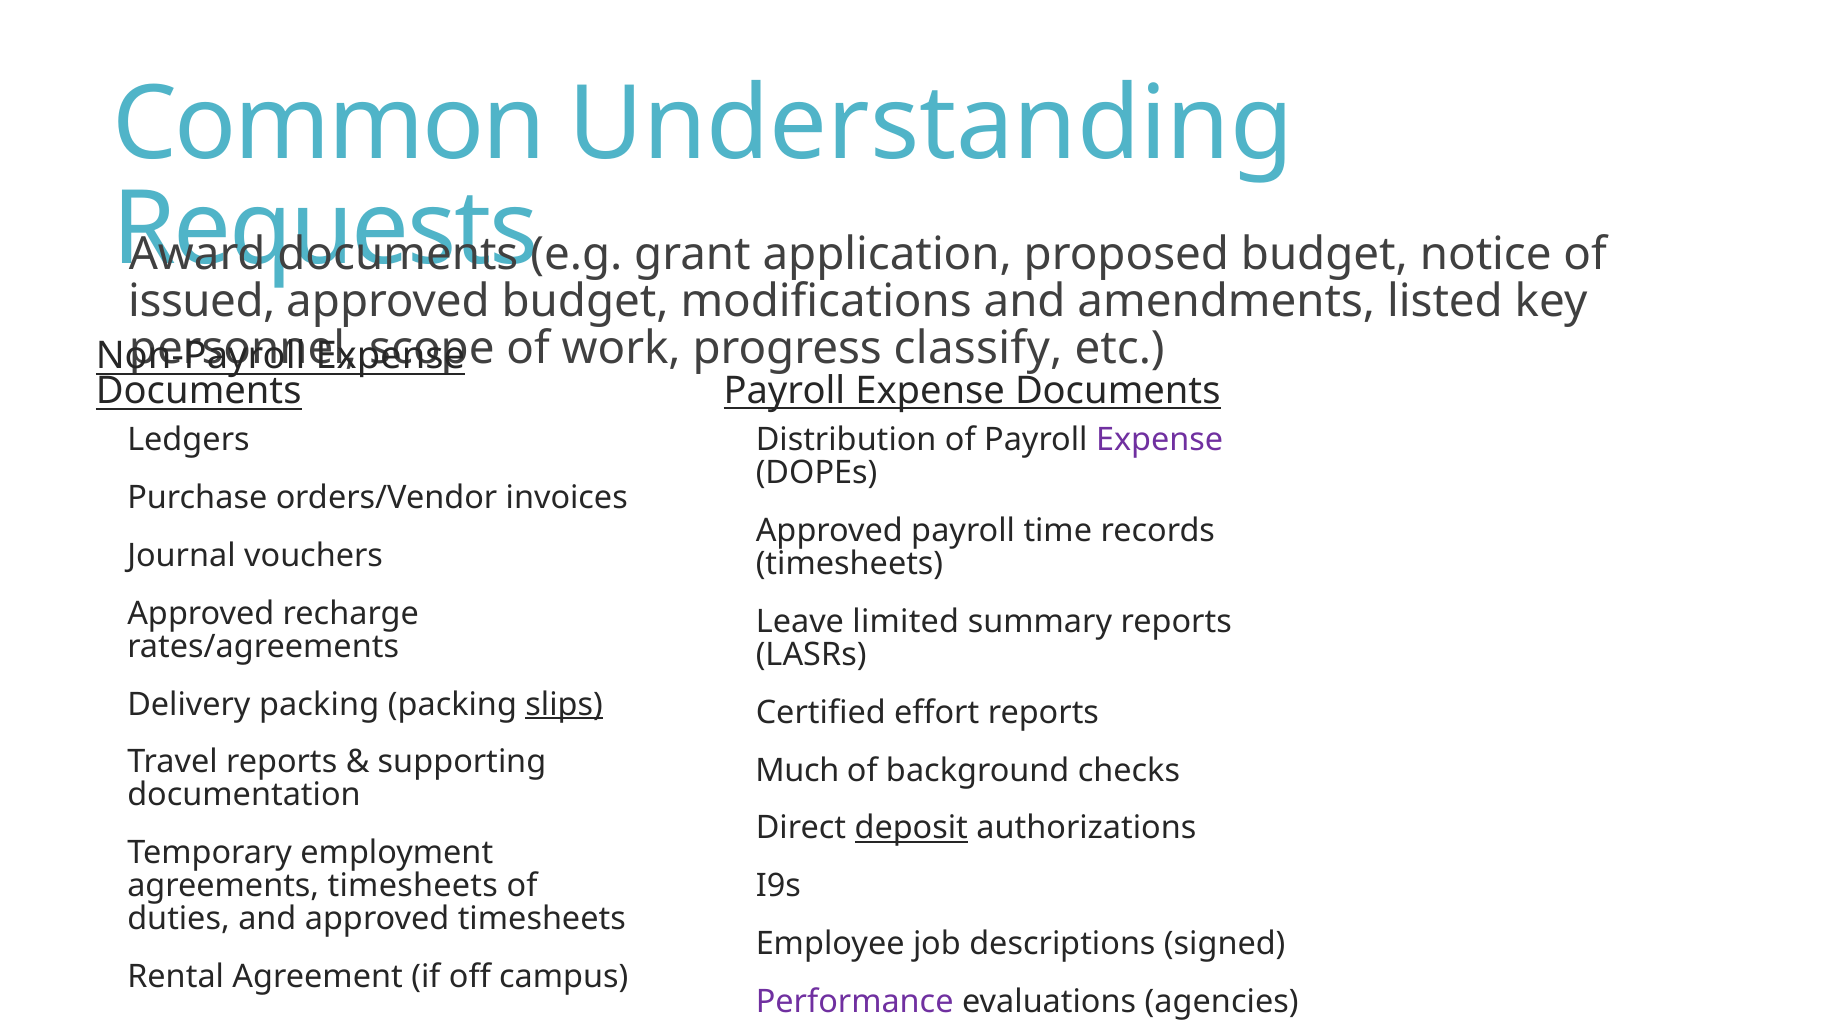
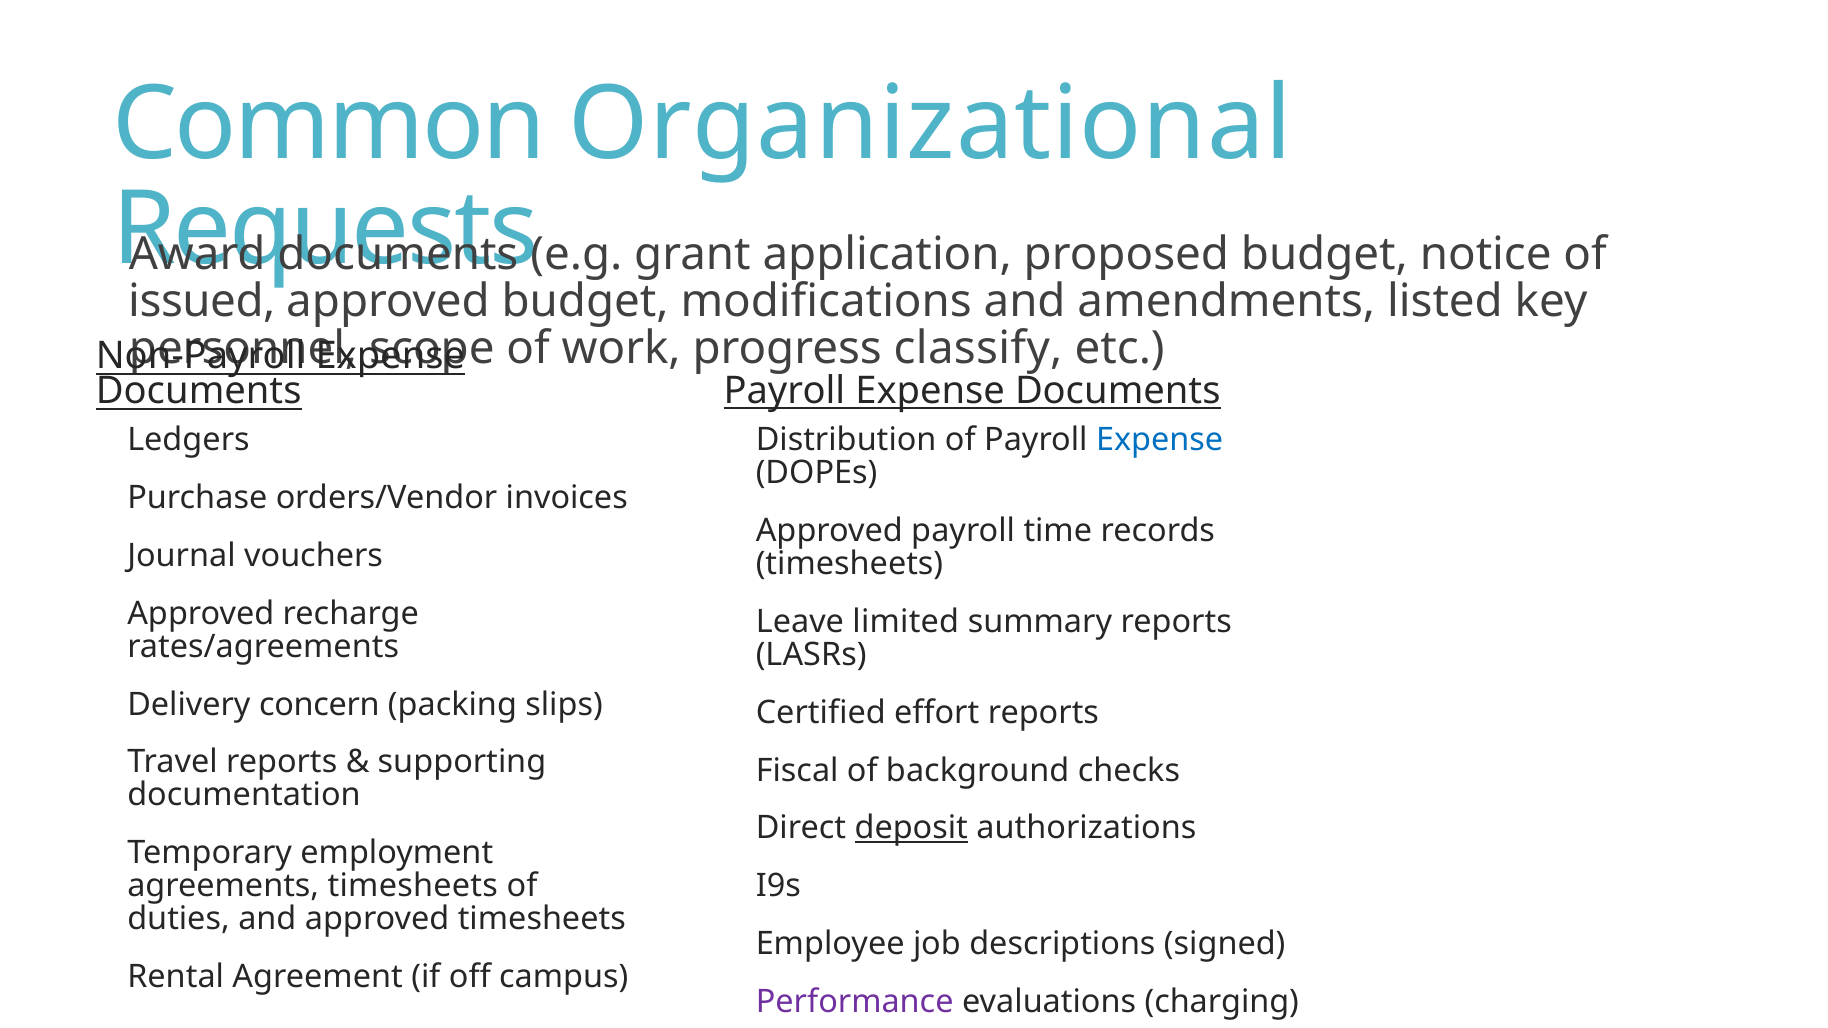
Understanding: Understanding -> Organizational (930, 125)
Expense colour: purple -> blue (1160, 440)
Delivery packing: packing -> concern (319, 705)
slips underline: present -> none (564, 705)
Much: Much -> Fiscal (797, 771)
agencies: agencies -> charging (1222, 1002)
